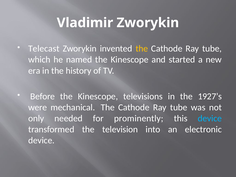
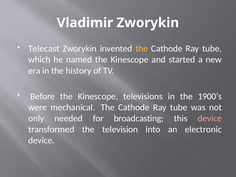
1927’s: 1927’s -> 1900’s (210, 96)
prominently: prominently -> broadcasting (139, 118)
device colour: light blue -> pink (210, 118)
